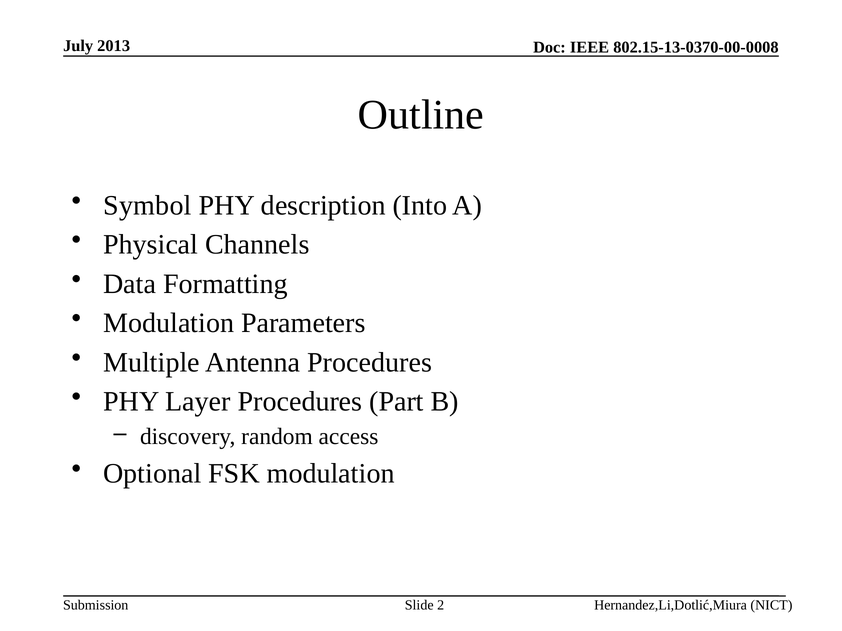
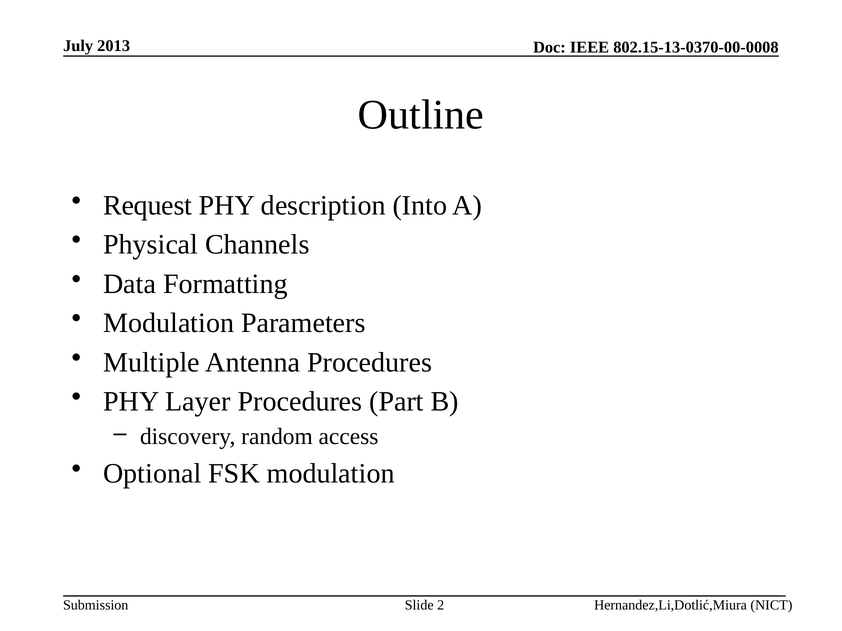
Symbol: Symbol -> Request (148, 205)
